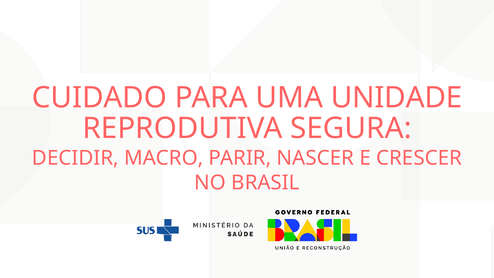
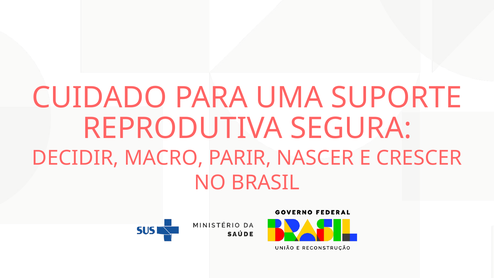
UNIDADE: UNIDADE -> SUPORTE (396, 98)
